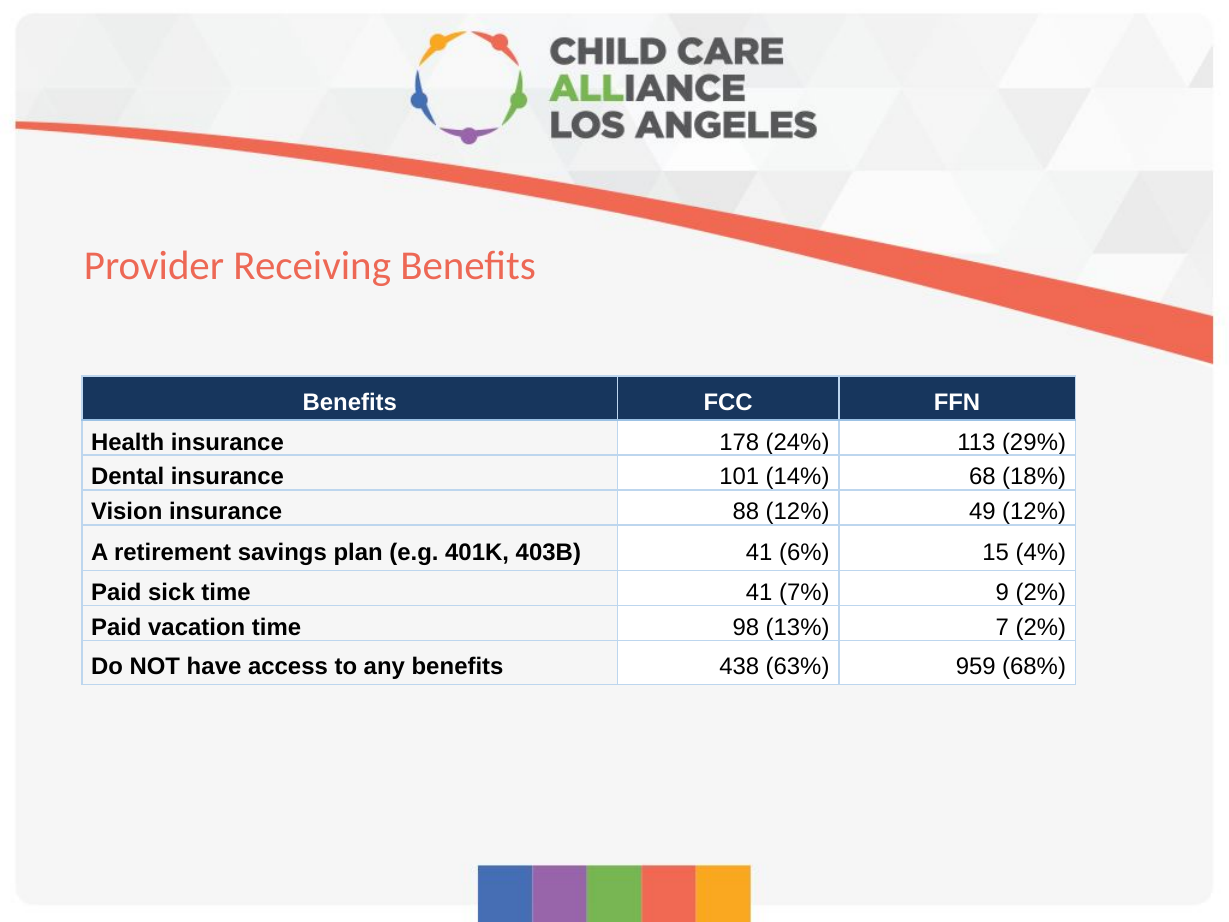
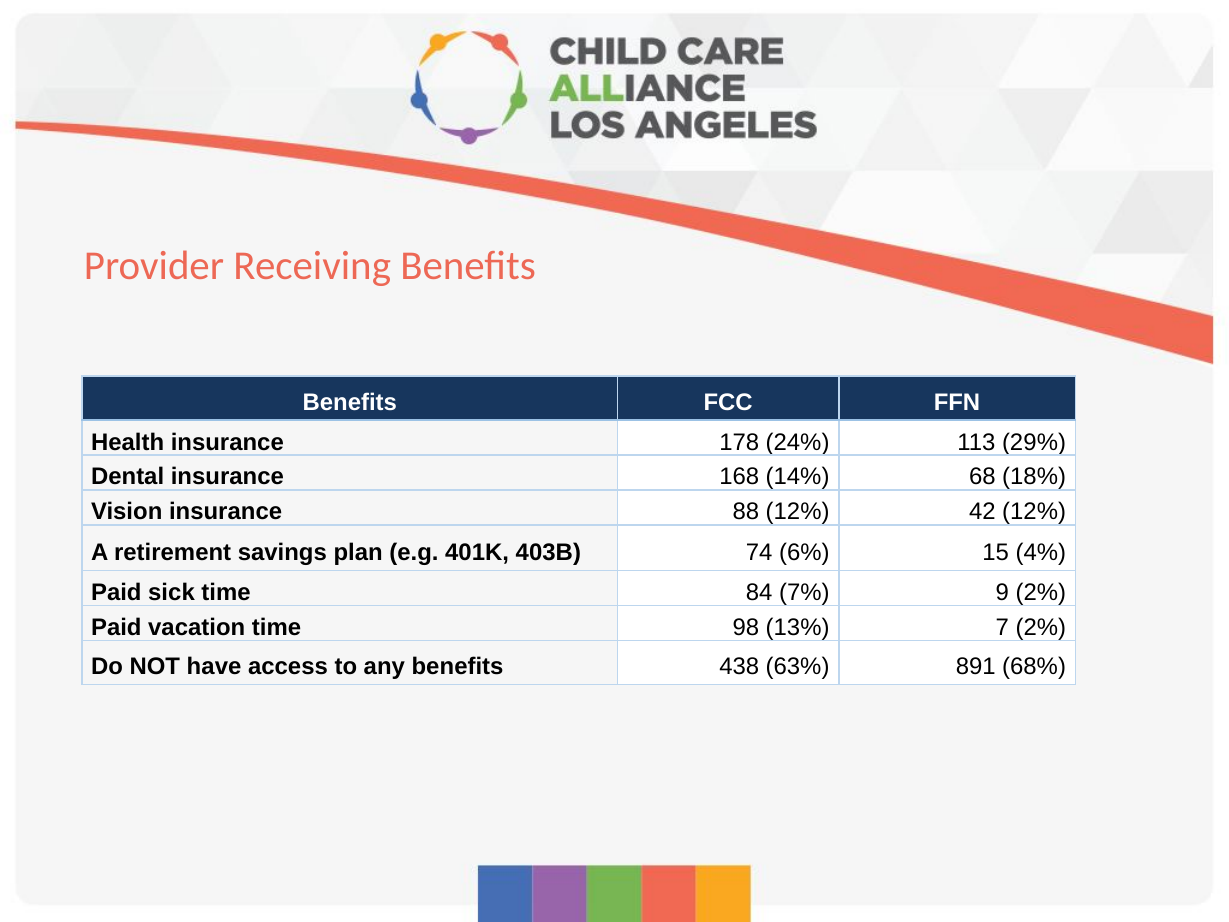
101: 101 -> 168 (739, 477)
49: 49 -> 42 (982, 512)
403B 41: 41 -> 74 (759, 552)
time 41: 41 -> 84 (759, 592)
959: 959 -> 891 (976, 667)
